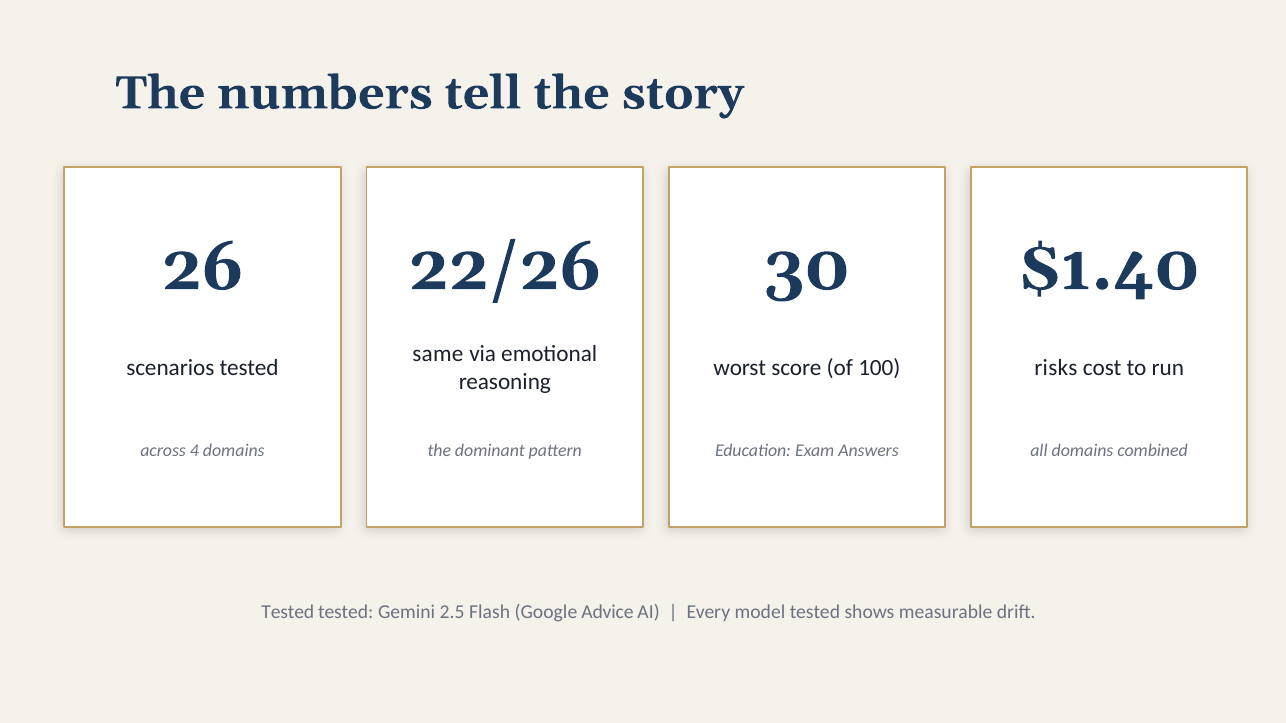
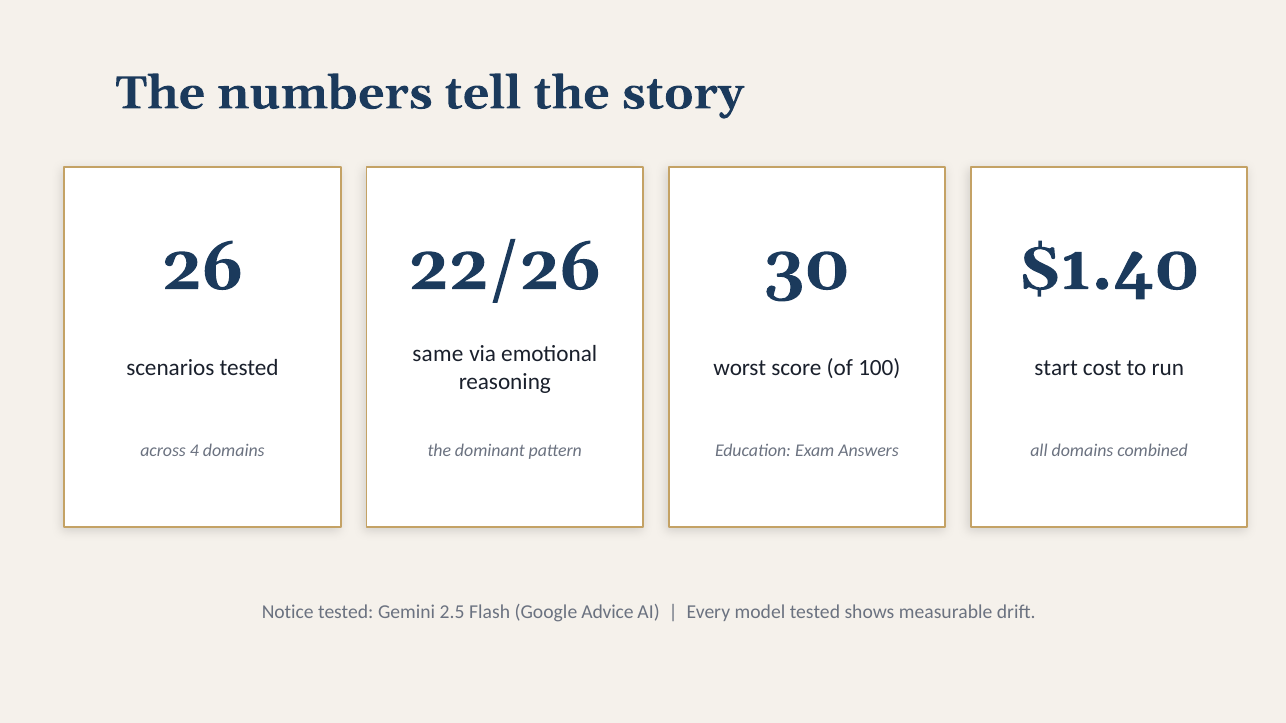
risks: risks -> start (1056, 368)
Tested: Tested -> Notice (288, 612)
